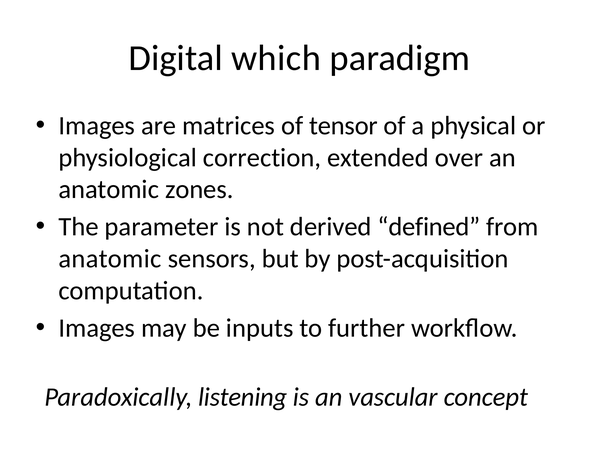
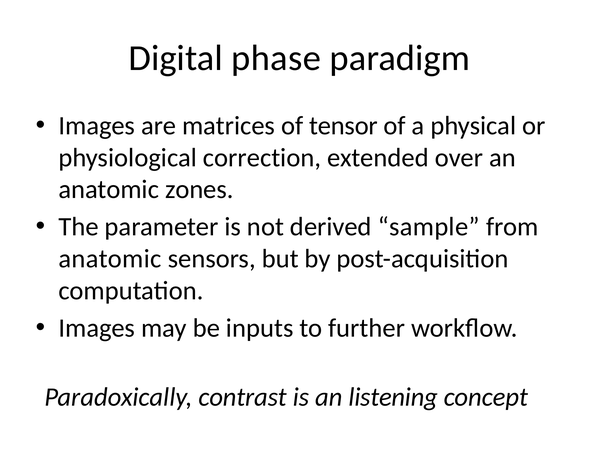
which: which -> phase (276, 58)
defined: defined -> sample (429, 227)
listening: listening -> contrast (243, 397)
vascular: vascular -> listening (393, 397)
